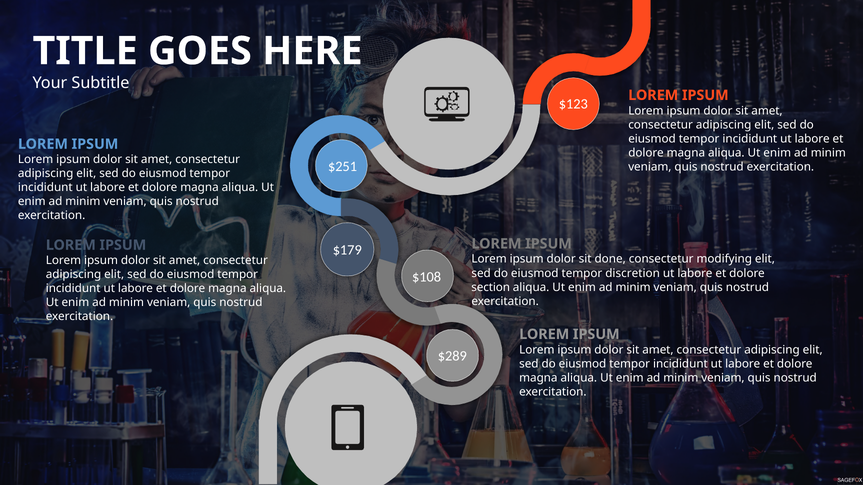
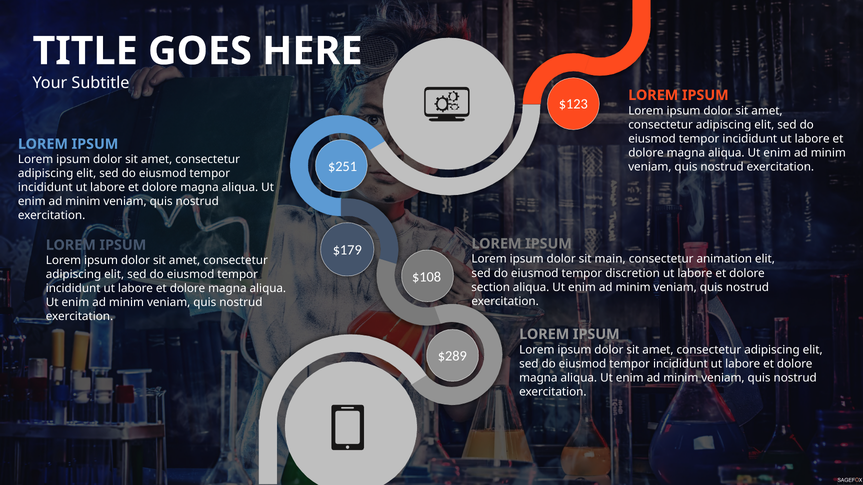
done: done -> main (610, 259)
modifying: modifying -> animation (724, 259)
